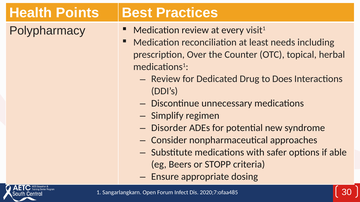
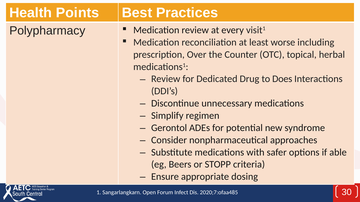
needs: needs -> worse (283, 42)
Disorder: Disorder -> Gerontol (169, 128)
